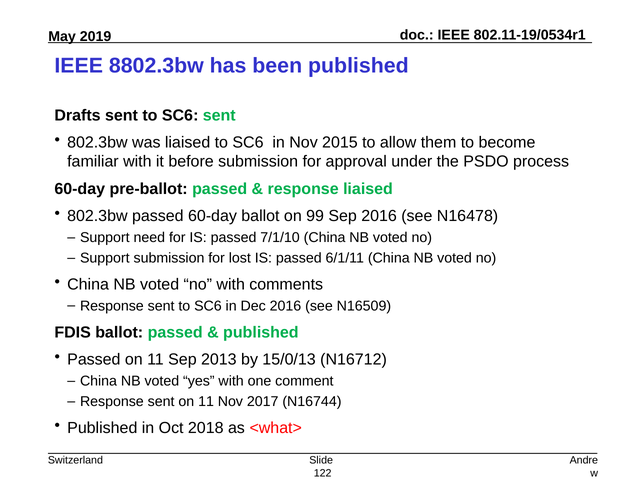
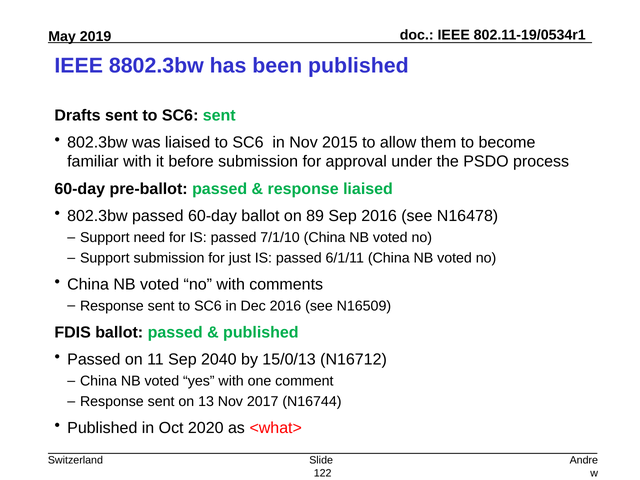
99: 99 -> 89 (315, 216)
lost: lost -> just (240, 258)
2013: 2013 -> 2040 (219, 360)
sent on 11: 11 -> 13 (206, 402)
2018: 2018 -> 2020 (206, 428)
